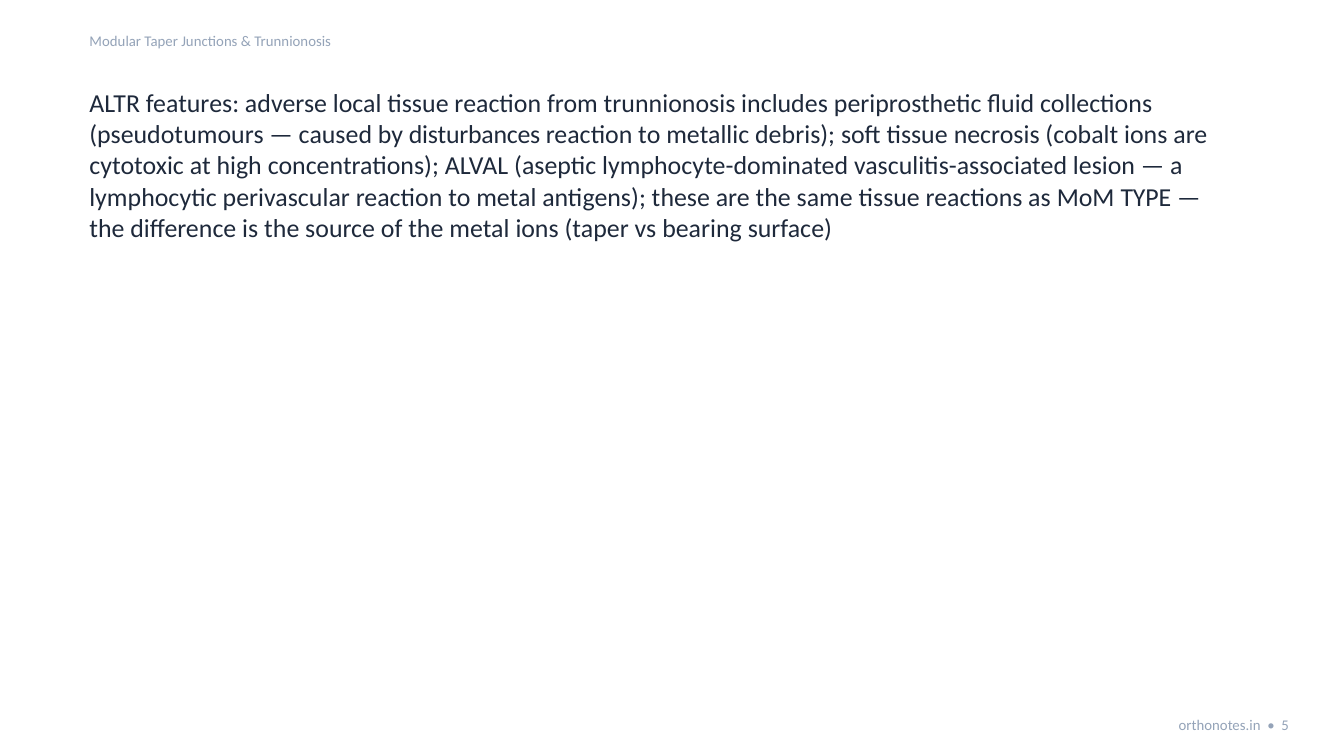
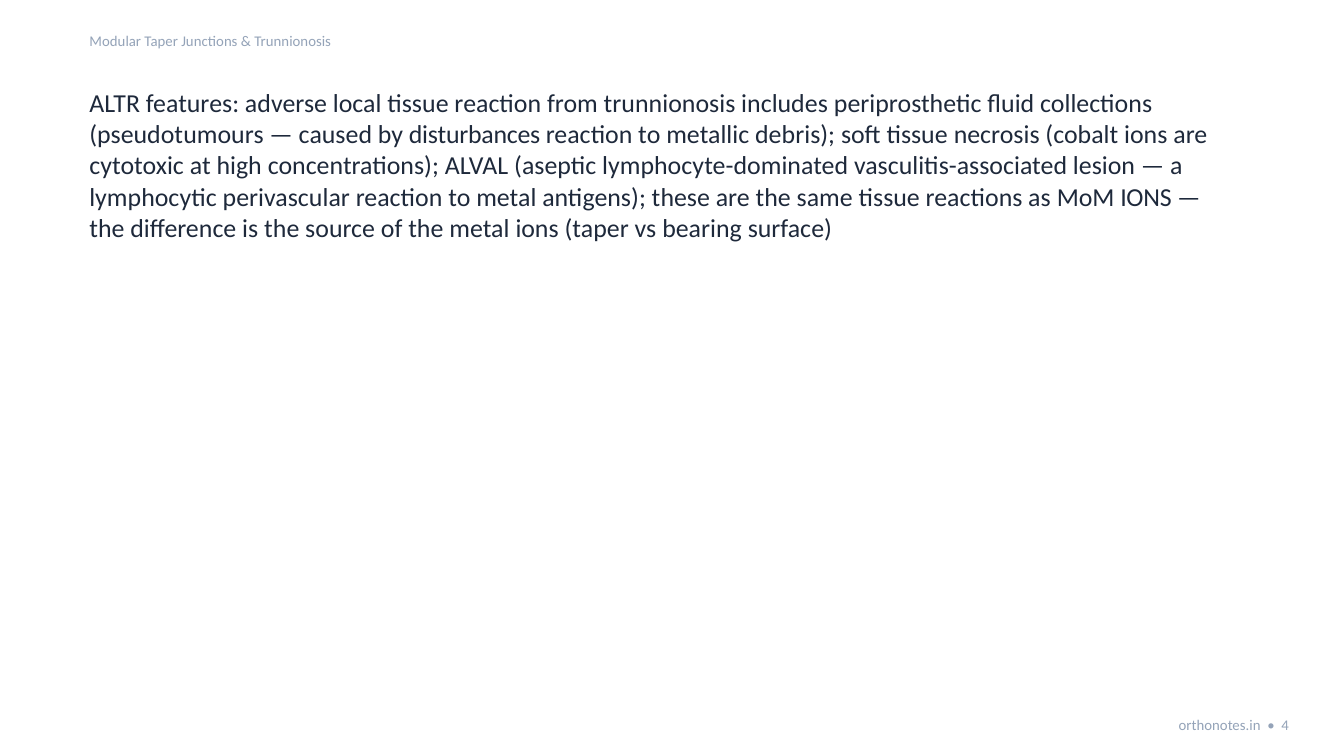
MoM TYPE: TYPE -> IONS (1146, 198)
5: 5 -> 4 (1285, 726)
